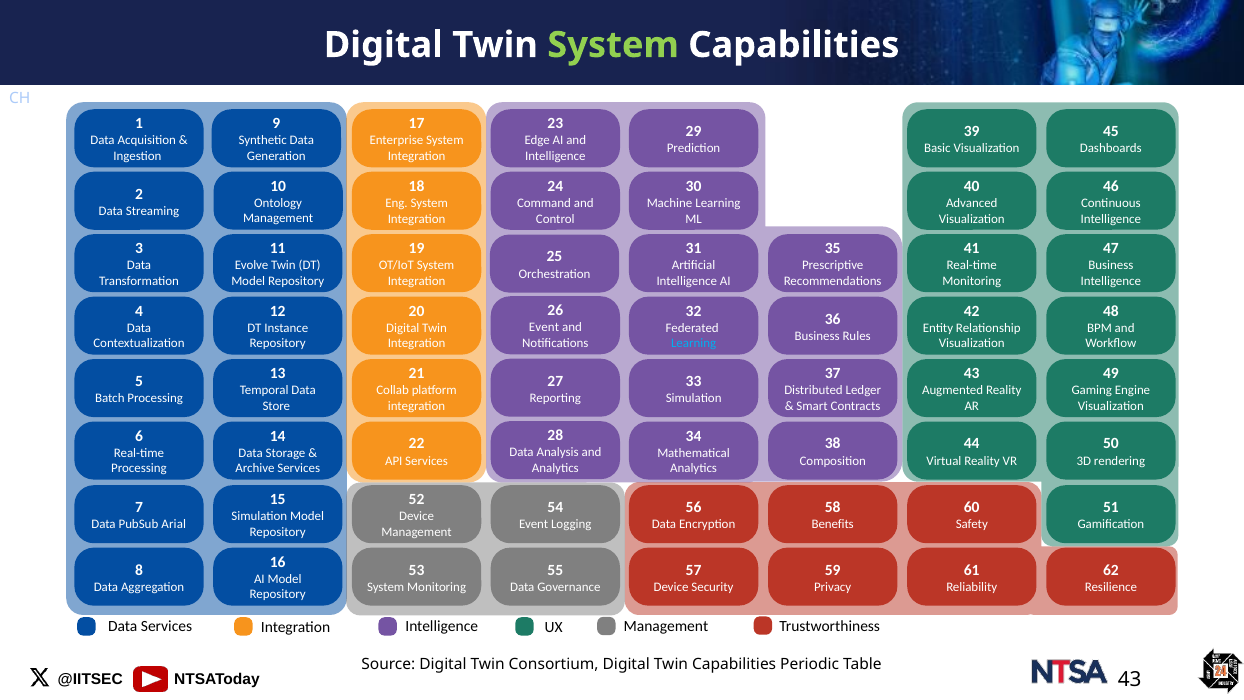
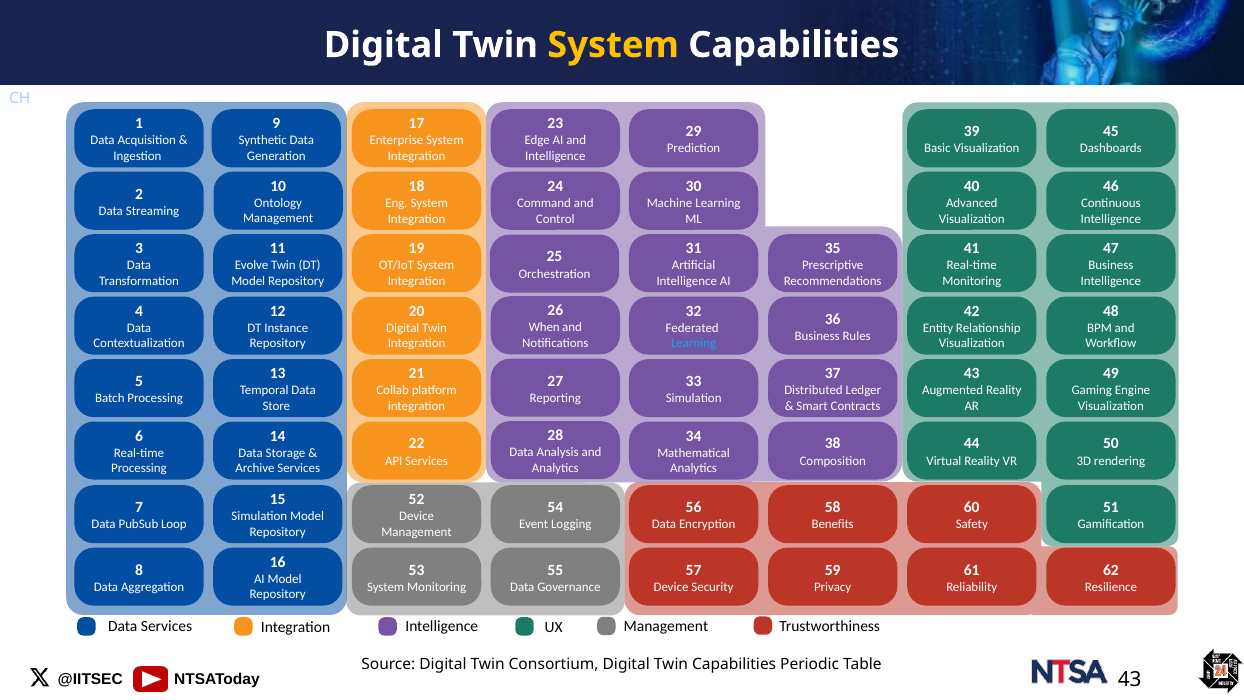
System colour: light green -> yellow (613, 45)
Event: Event -> When (544, 328)
Arial: Arial -> Loop (174, 524)
